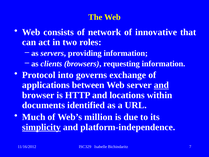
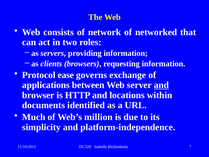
innovative: innovative -> networked (156, 32)
into: into -> ease (66, 75)
simplicity underline: present -> none (41, 127)
